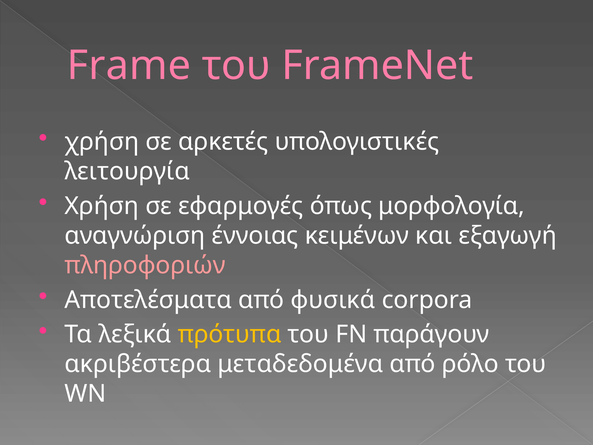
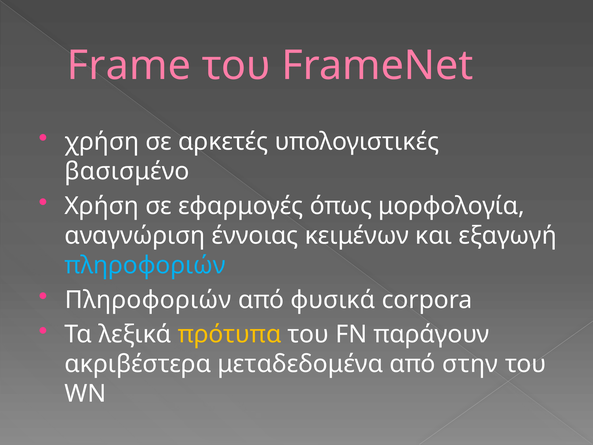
λειτουργία: λειτουργία -> βασισμένο (127, 171)
πληροφοριών colour: pink -> light blue (145, 265)
Αποτελέσματα: Αποτελέσματα -> Πληροφοριών (148, 300)
ρόλο: ρόλο -> στην (470, 364)
